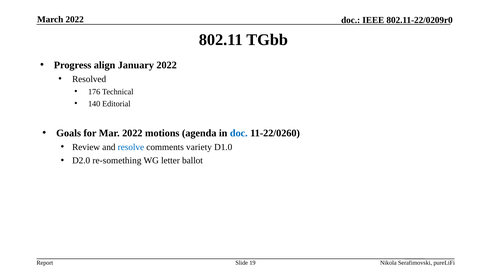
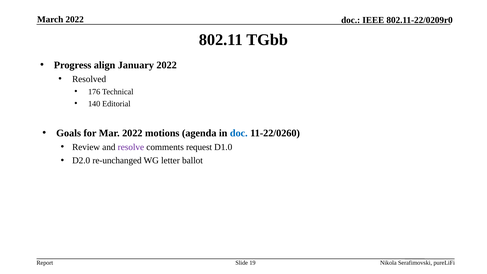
resolve colour: blue -> purple (131, 147)
variety: variety -> request (199, 147)
re-something: re-something -> re-unchanged (117, 161)
